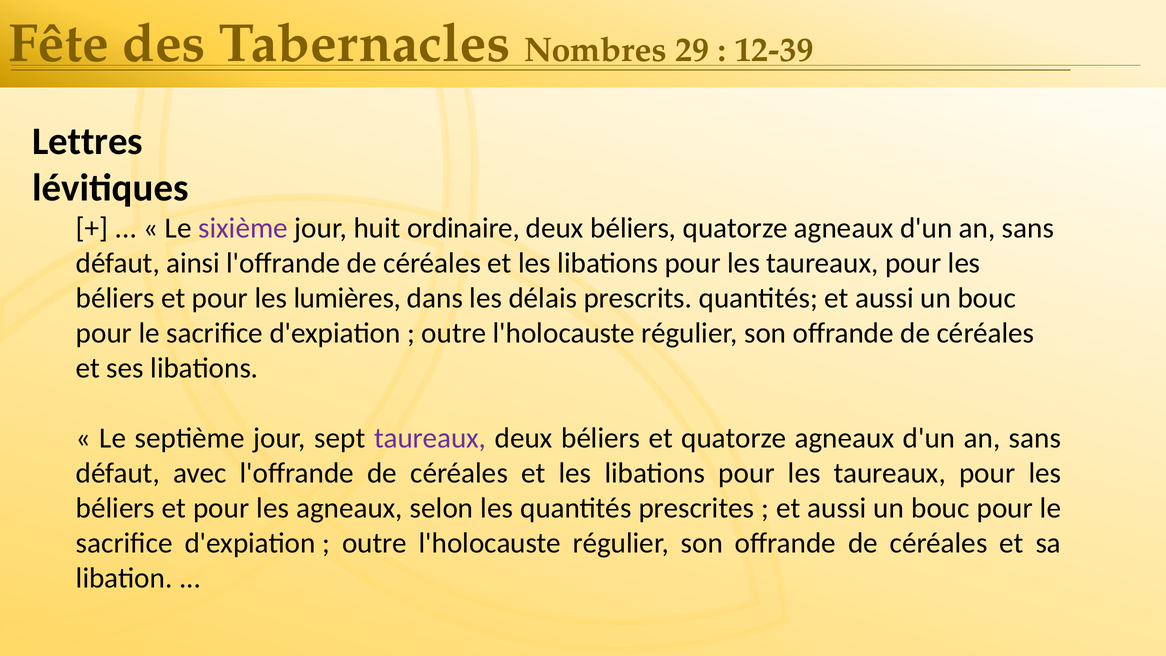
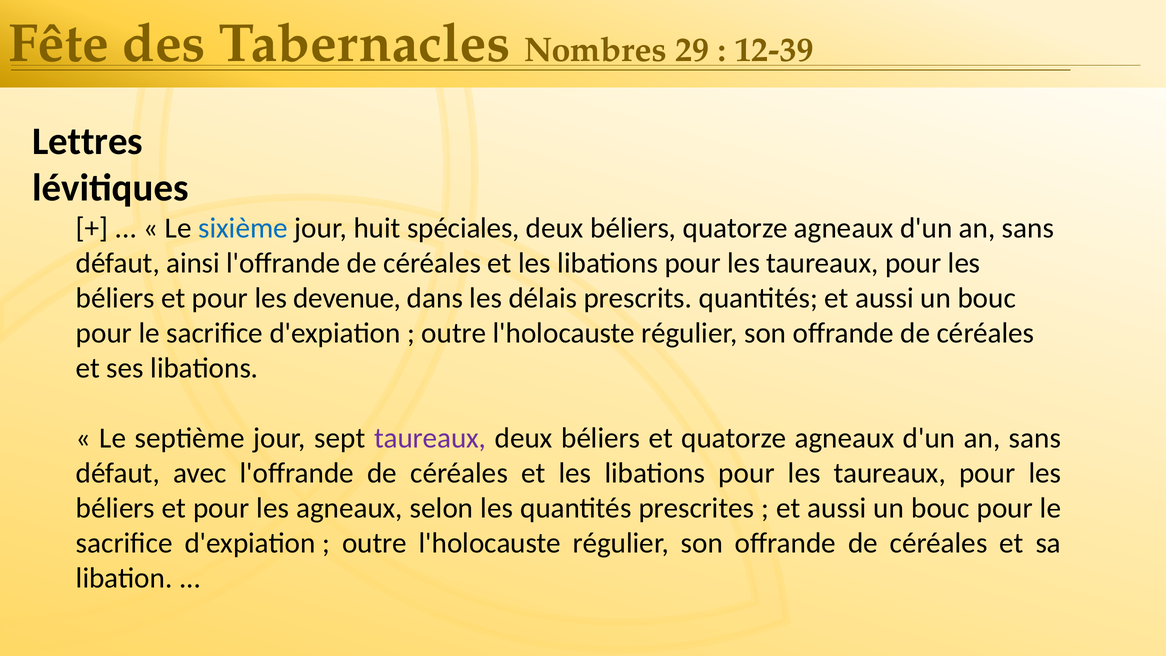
sixième colour: purple -> blue (243, 228)
ordinaire: ordinaire -> spéciales (463, 228)
lumières: lumières -> devenue (347, 298)
